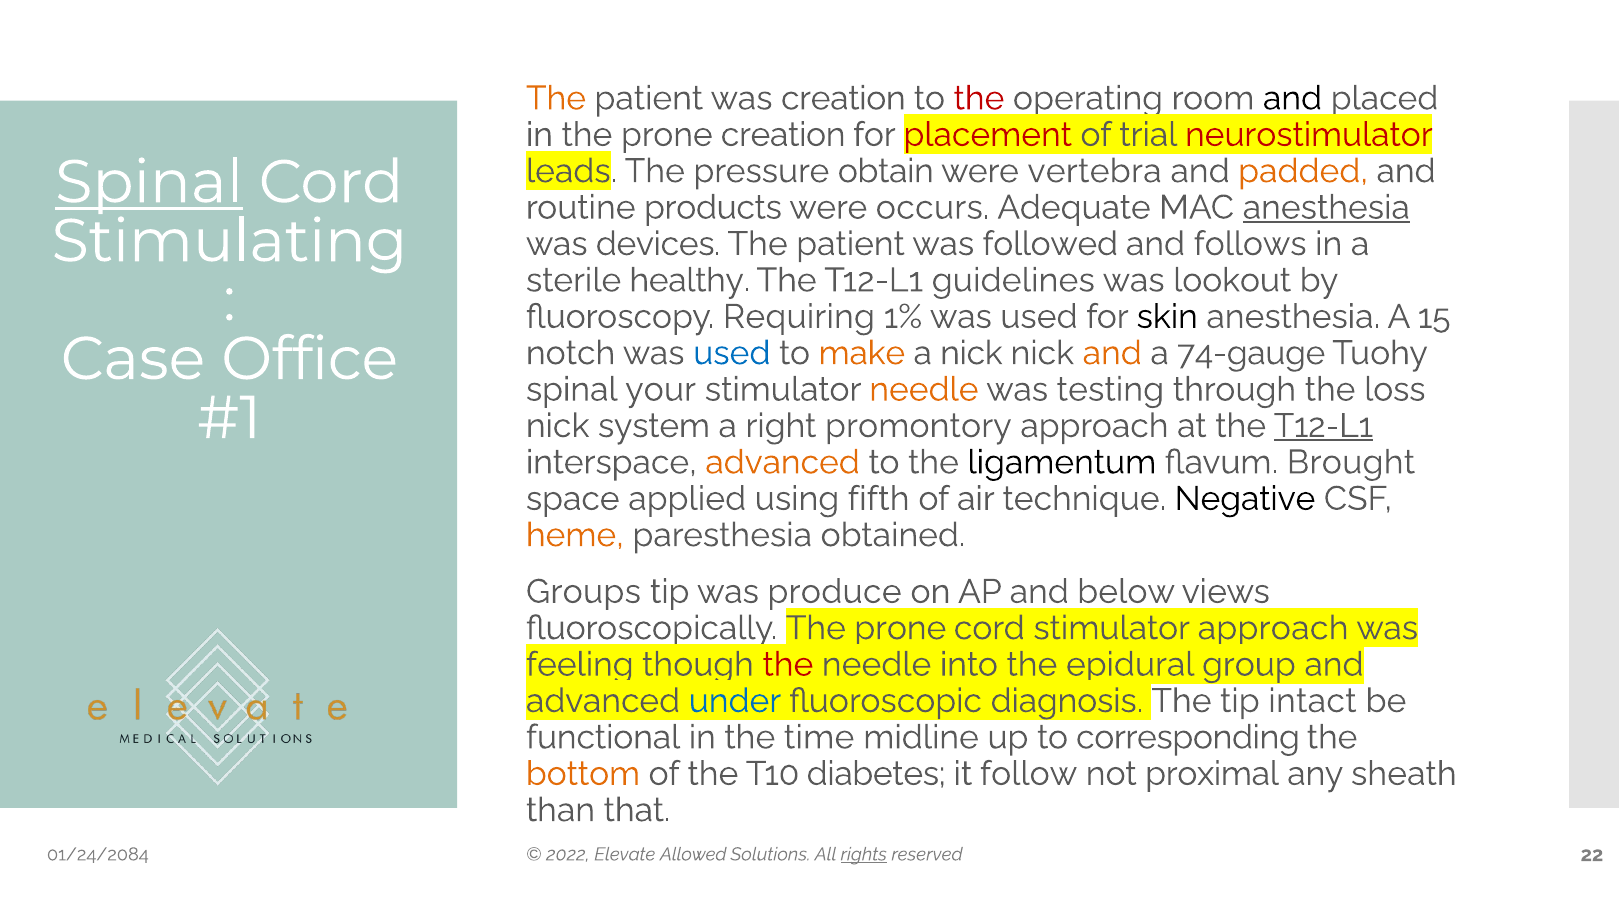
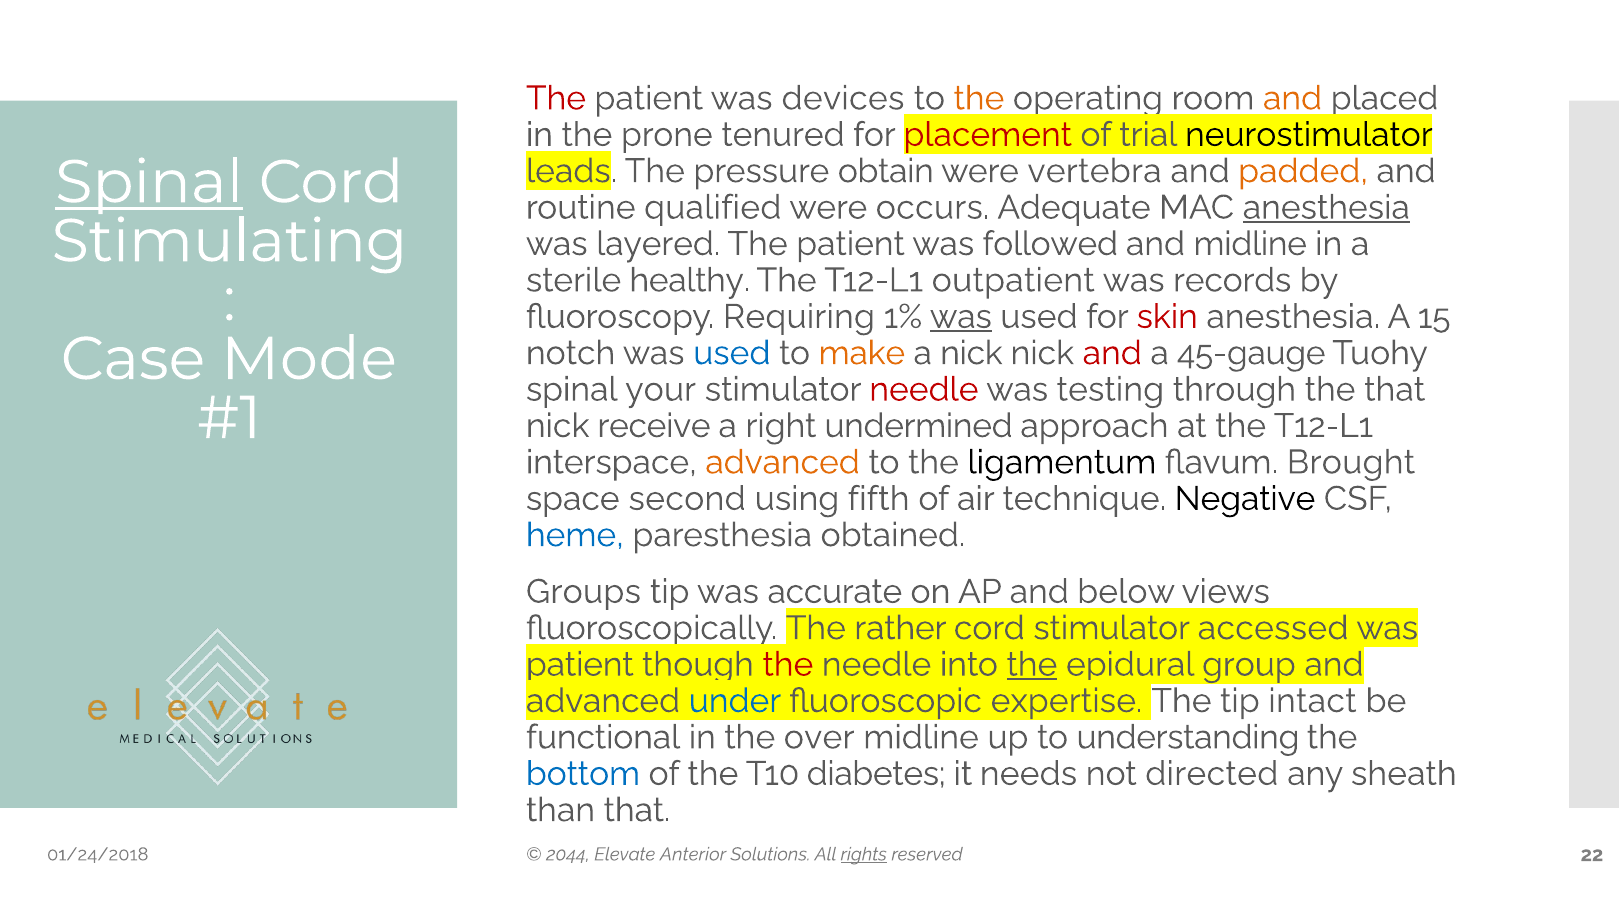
The colour: orange -> red (556, 98)
was creation: creation -> devices (843, 98)
the colour: red -> orange (979, 98)
and colour: black -> orange (1292, 98)
prone creation: creation -> tenured (783, 135)
neurostimulator colour: red -> black (1309, 135)
products: products -> qualified (713, 208)
devices: devices -> layered (658, 244)
and follows: follows -> midline (1250, 244)
guidelines: guidelines -> outpatient (1013, 280)
lookout: lookout -> records (1232, 280)
was underline: none -> present (961, 317)
skin colour: black -> red (1167, 317)
and colour: orange -> red (1112, 353)
74-gauge: 74-gauge -> 45-gauge (1251, 353)
Office: Office -> Mode (309, 359)
needle colour: orange -> red (924, 390)
the loss: loss -> that (1395, 390)
system: system -> receive (654, 426)
promontory: promontory -> undermined (919, 426)
T12-L1 underline: present -> none (1323, 426)
applied: applied -> second (687, 499)
heme colour: orange -> blue (575, 535)
produce: produce -> accurate (835, 592)
fluoroscopically The prone: prone -> rather (900, 629)
stimulator approach: approach -> accessed (1273, 629)
feeling: feeling -> patient (580, 665)
the underline: none -> present (1032, 665)
diagnosis: diagnosis -> expertise (1067, 701)
time: time -> over (819, 738)
corresponding: corresponding -> understanding (1188, 738)
bottom colour: orange -> blue (583, 774)
follow: follow -> needs (1029, 774)
proximal: proximal -> directed (1212, 774)
01/24/2084: 01/24/2084 -> 01/24/2018 (98, 855)
2022: 2022 -> 2044 (568, 855)
Allowed: Allowed -> Anterior (693, 855)
